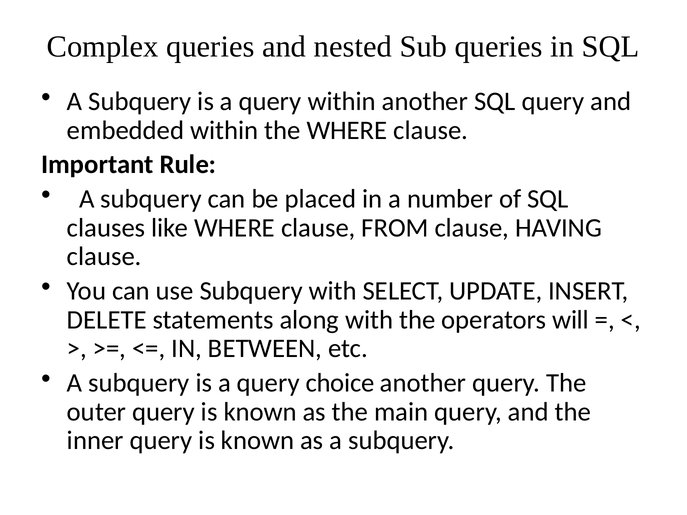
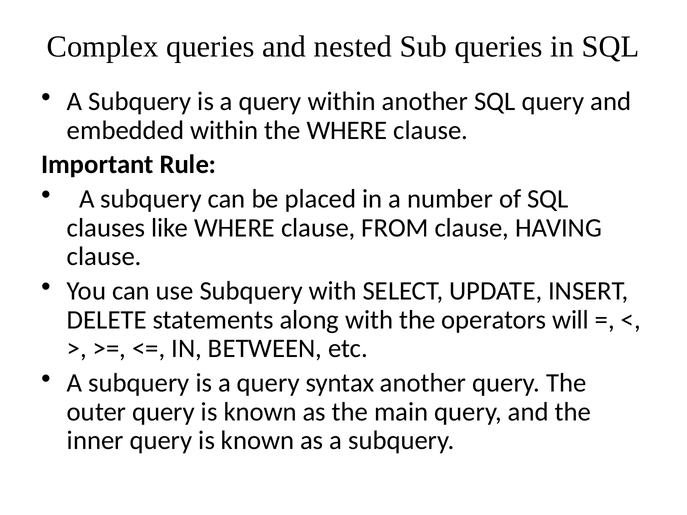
choice: choice -> syntax (340, 383)
